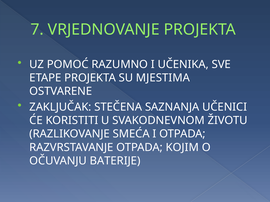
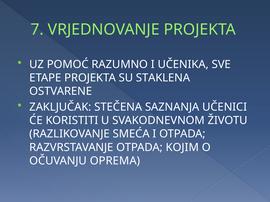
MJESTIMA: MJESTIMA -> STAKLENA (163, 78)
BATERIJE: BATERIJE -> OPREMA (115, 161)
